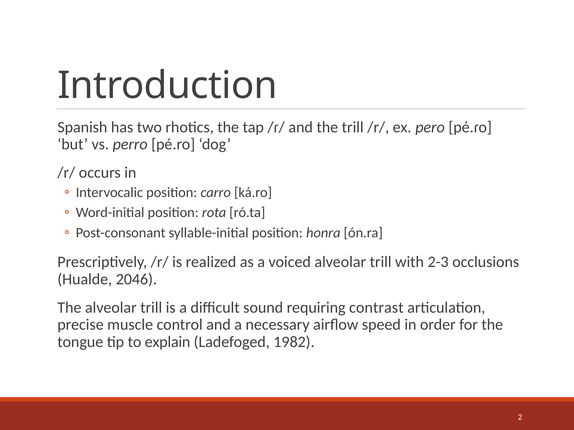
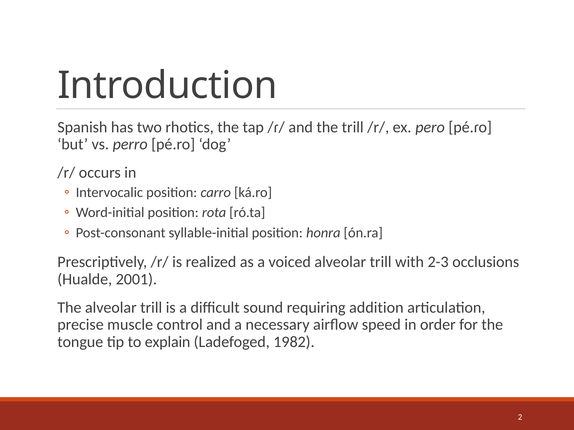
2046: 2046 -> 2001 (136, 279)
contrast: contrast -> addition (376, 308)
